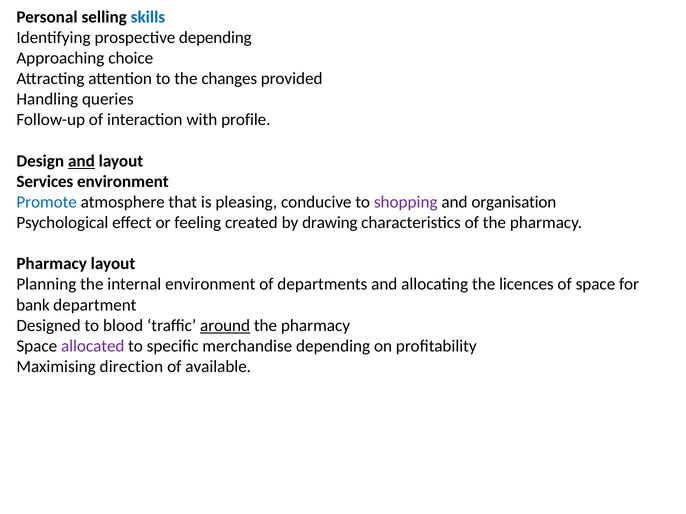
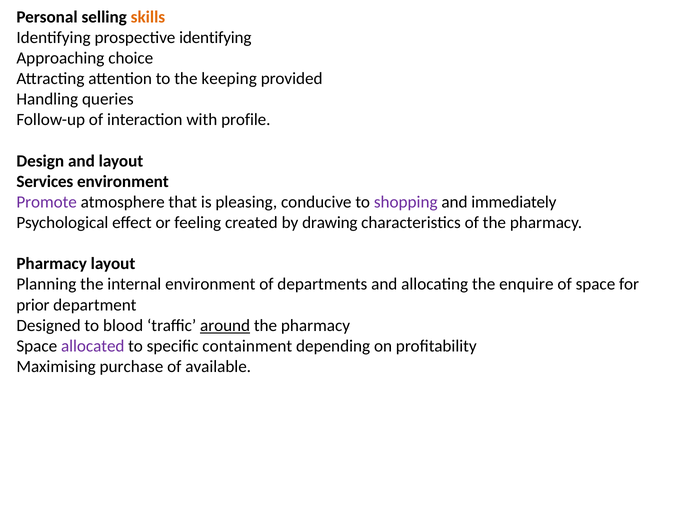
skills colour: blue -> orange (148, 17)
prospective depending: depending -> identifying (215, 38)
changes: changes -> keeping (229, 79)
and underline: present -> none (81, 161)
Promote colour: blue -> purple (47, 202)
organisation: organisation -> immediately (514, 202)
licences: licences -> enquire (526, 285)
bank: bank -> prior (33, 305)
merchandise: merchandise -> containment (247, 346)
direction: direction -> purchase (131, 367)
